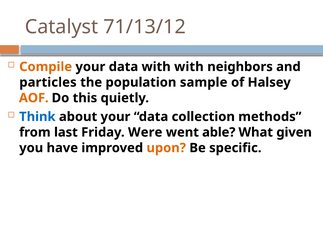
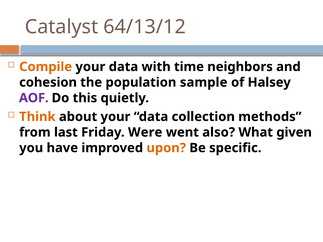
71/13/12: 71/13/12 -> 64/13/12 (145, 27)
with with: with -> time (189, 67)
particles: particles -> cohesion (48, 82)
AOF colour: orange -> purple (34, 98)
Think colour: blue -> orange (37, 117)
able: able -> also (219, 132)
